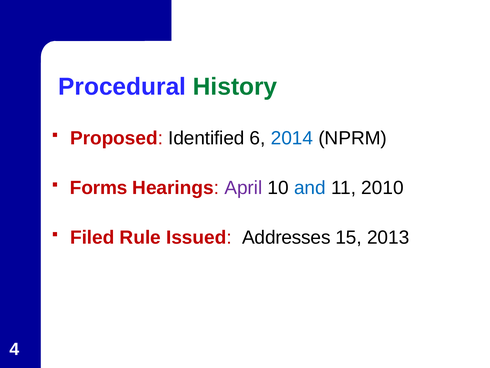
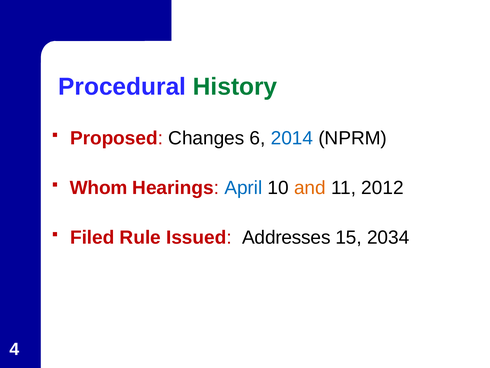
Identified: Identified -> Changes (206, 138)
Forms: Forms -> Whom (99, 188)
April colour: purple -> blue (243, 188)
and colour: blue -> orange (310, 188)
2010: 2010 -> 2012 (382, 188)
2013: 2013 -> 2034 (388, 237)
